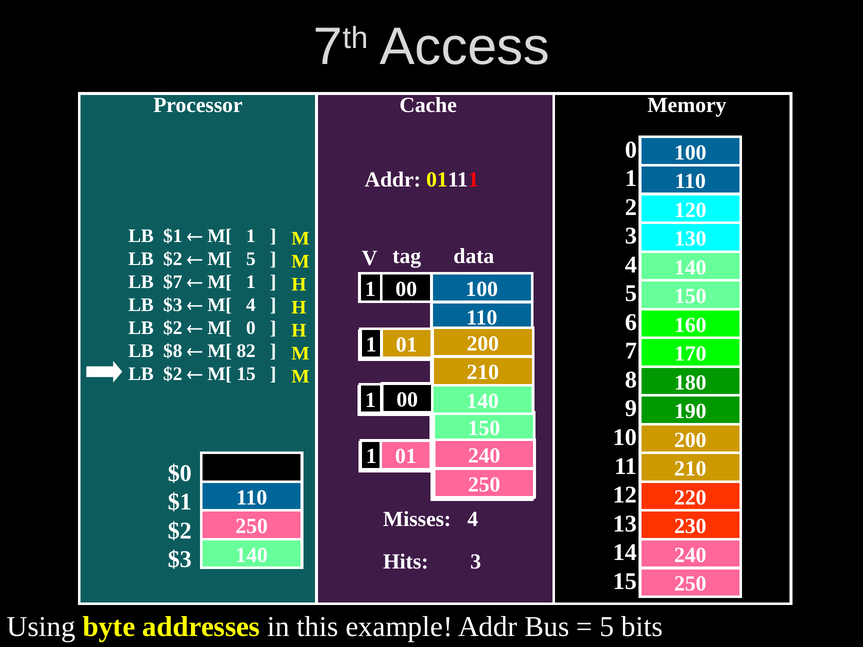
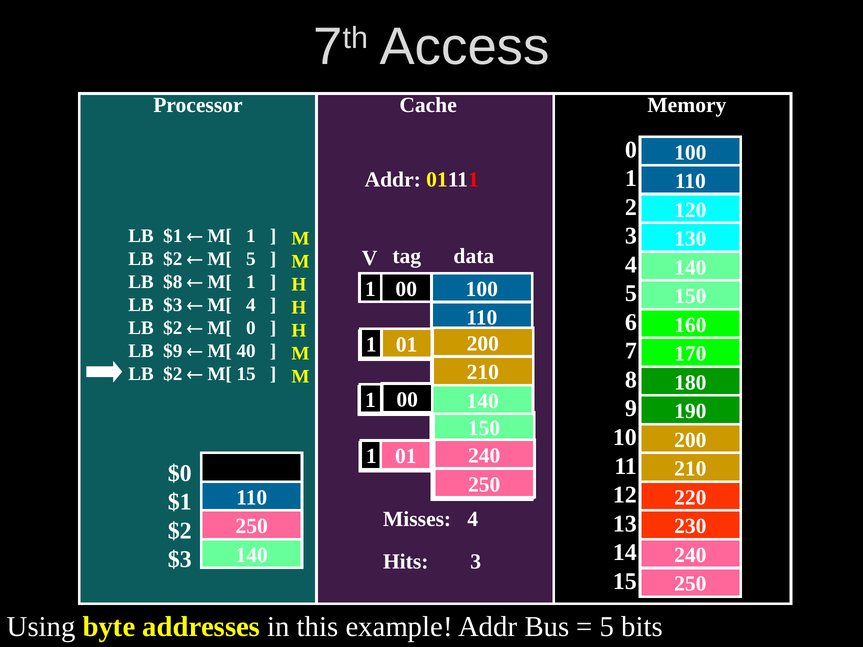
$7: $7 -> $8 (173, 282)
$8: $8 -> $9 (173, 351)
82: 82 -> 40 (246, 351)
